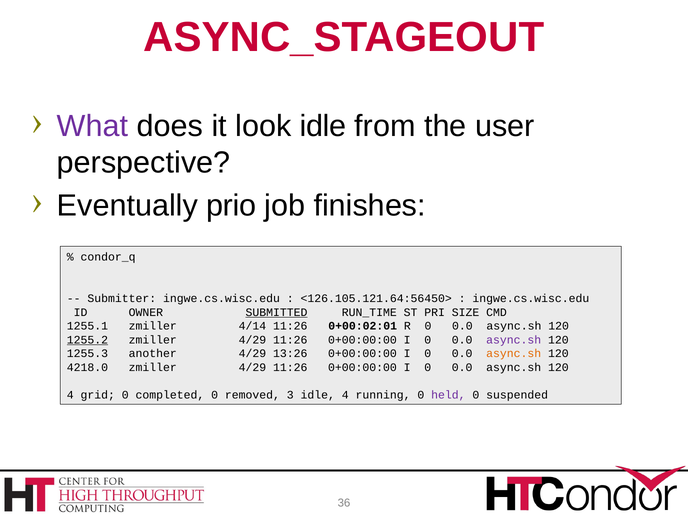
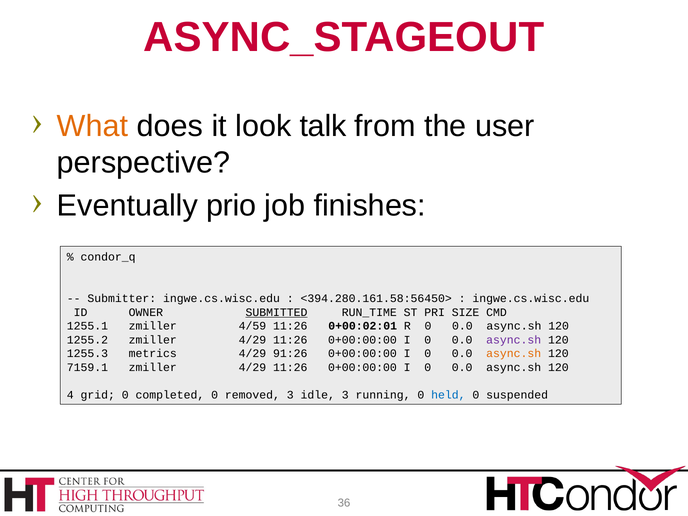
What colour: purple -> orange (93, 126)
look idle: idle -> talk (323, 126)
<126.105.121.64:56450>: <126.105.121.64:56450> -> <394.280.161.58:56450> (376, 298)
4/14: 4/14 -> 4/59 (252, 326)
1255.2 underline: present -> none (87, 340)
another: another -> metrics (153, 354)
13:26: 13:26 -> 91:26 (290, 354)
4218.0: 4218.0 -> 7159.1 (87, 367)
idle 4: 4 -> 3 (345, 395)
held colour: purple -> blue (448, 395)
